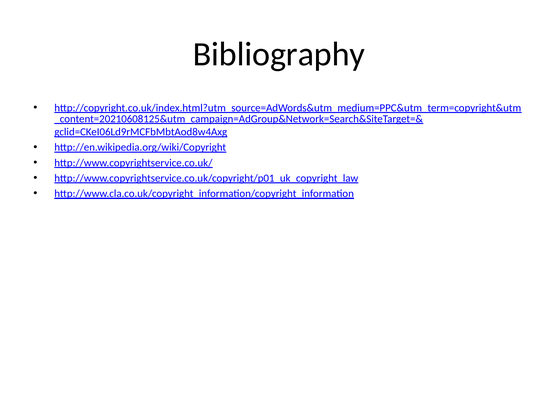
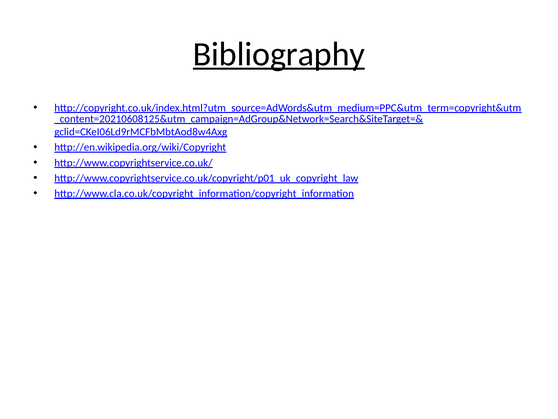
Bibliography underline: none -> present (279, 54)
